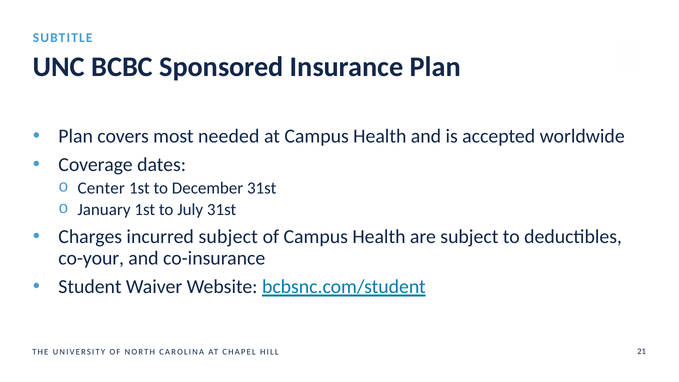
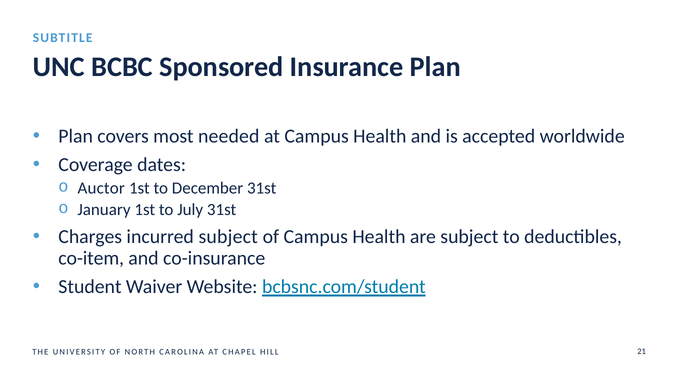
Center: Center -> Auctor (101, 188)
co-your: co-your -> co-item (91, 258)
